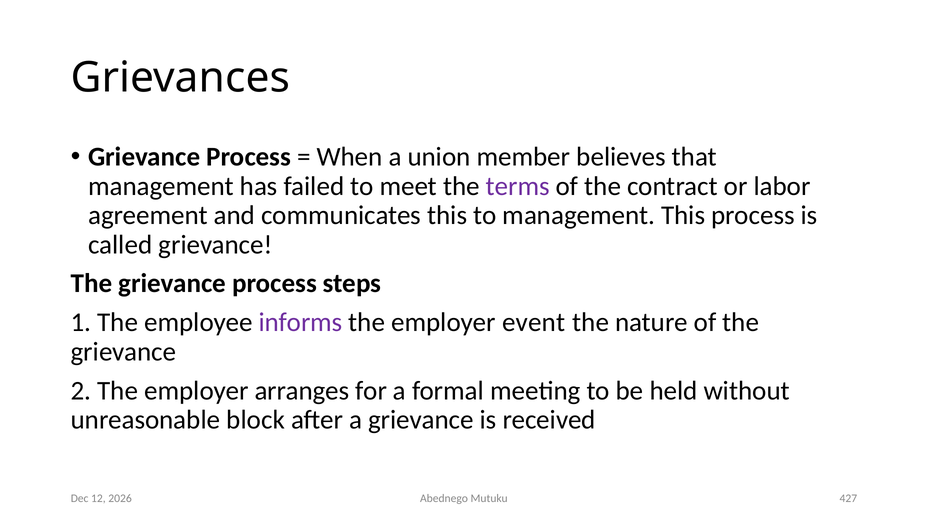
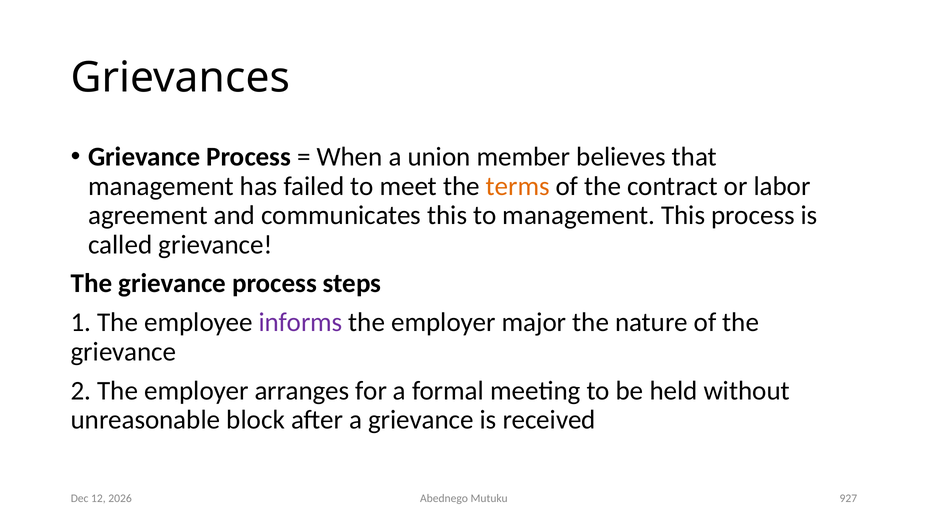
terms colour: purple -> orange (518, 186)
event: event -> major (534, 322)
427: 427 -> 927 (848, 498)
